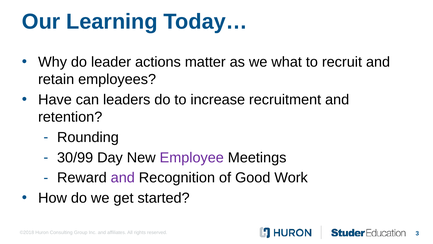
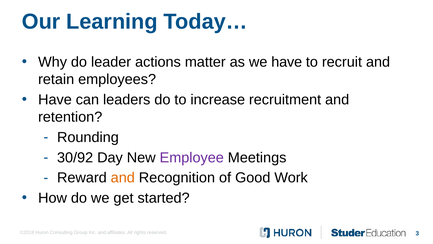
we what: what -> have (287, 62)
30/99: 30/99 -> 30/92 (75, 157)
and colour: purple -> orange (123, 178)
